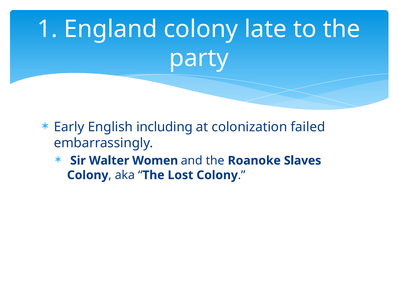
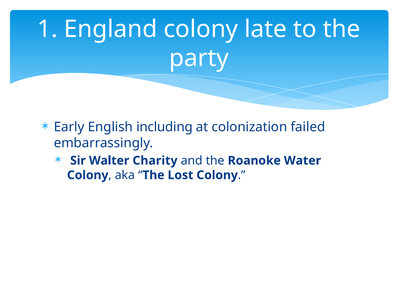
Women: Women -> Charity (155, 161)
Slaves: Slaves -> Water (302, 161)
